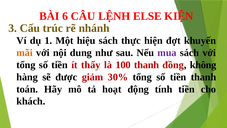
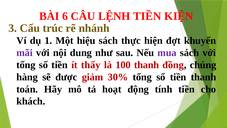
LỆNH ELSE: ELSE -> TIỀN (147, 16)
mãi colour: orange -> purple (25, 53)
không: không -> chúng (203, 65)
